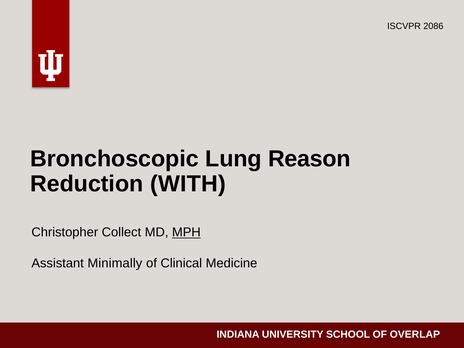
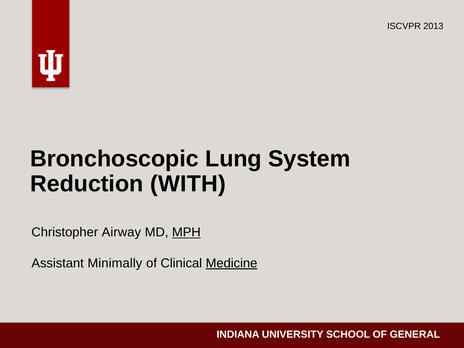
2086: 2086 -> 2013 (433, 26)
Reason: Reason -> System (309, 159)
Collect: Collect -> Airway (121, 232)
Medicine underline: none -> present (231, 263)
OVERLAP: OVERLAP -> GENERAL (415, 335)
